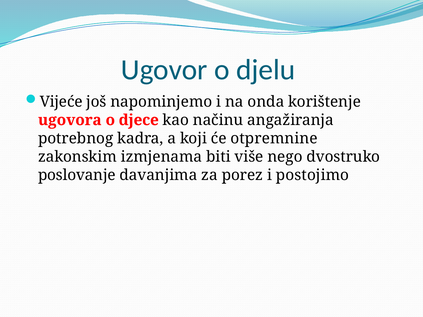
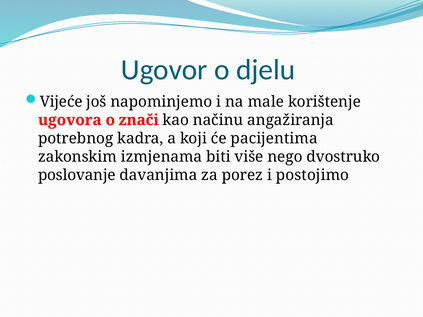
onda: onda -> male (266, 102)
djece: djece -> znači (139, 120)
otpremnine: otpremnine -> pacijentima (274, 138)
